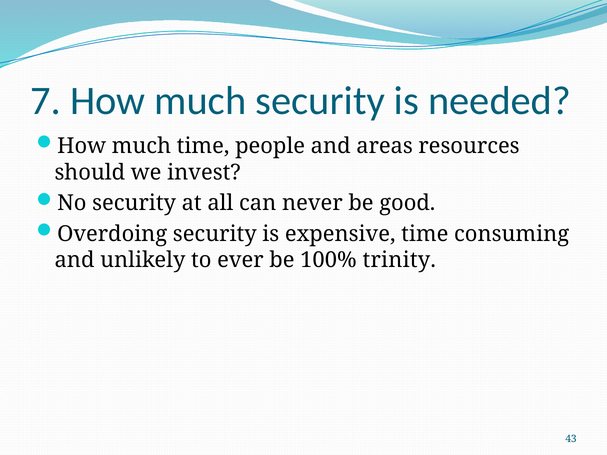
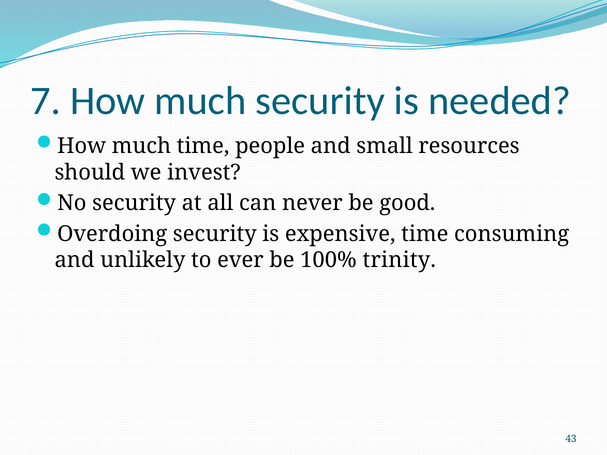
areas: areas -> small (385, 146)
